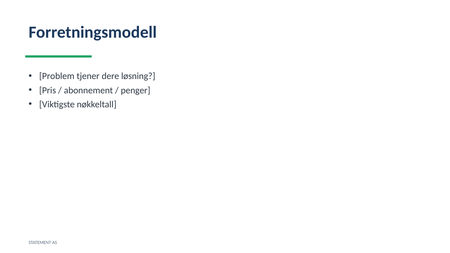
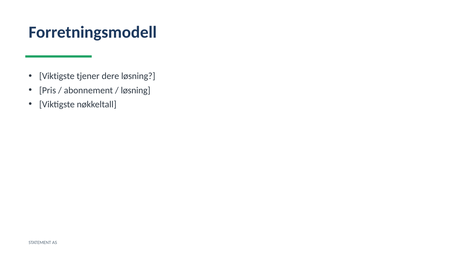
Problem: Problem -> Viktigste (57, 76)
penger: penger -> løsning (136, 90)
